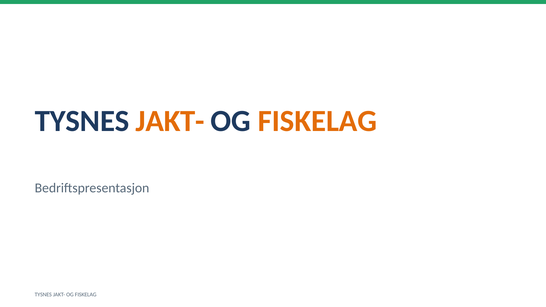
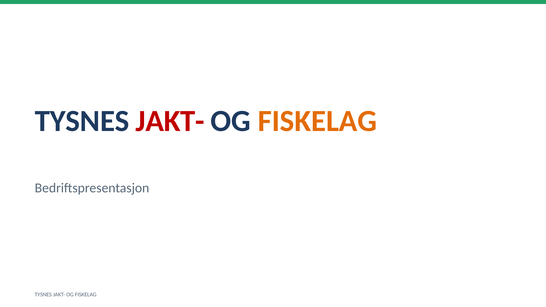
JAKT- colour: orange -> red (170, 121)
